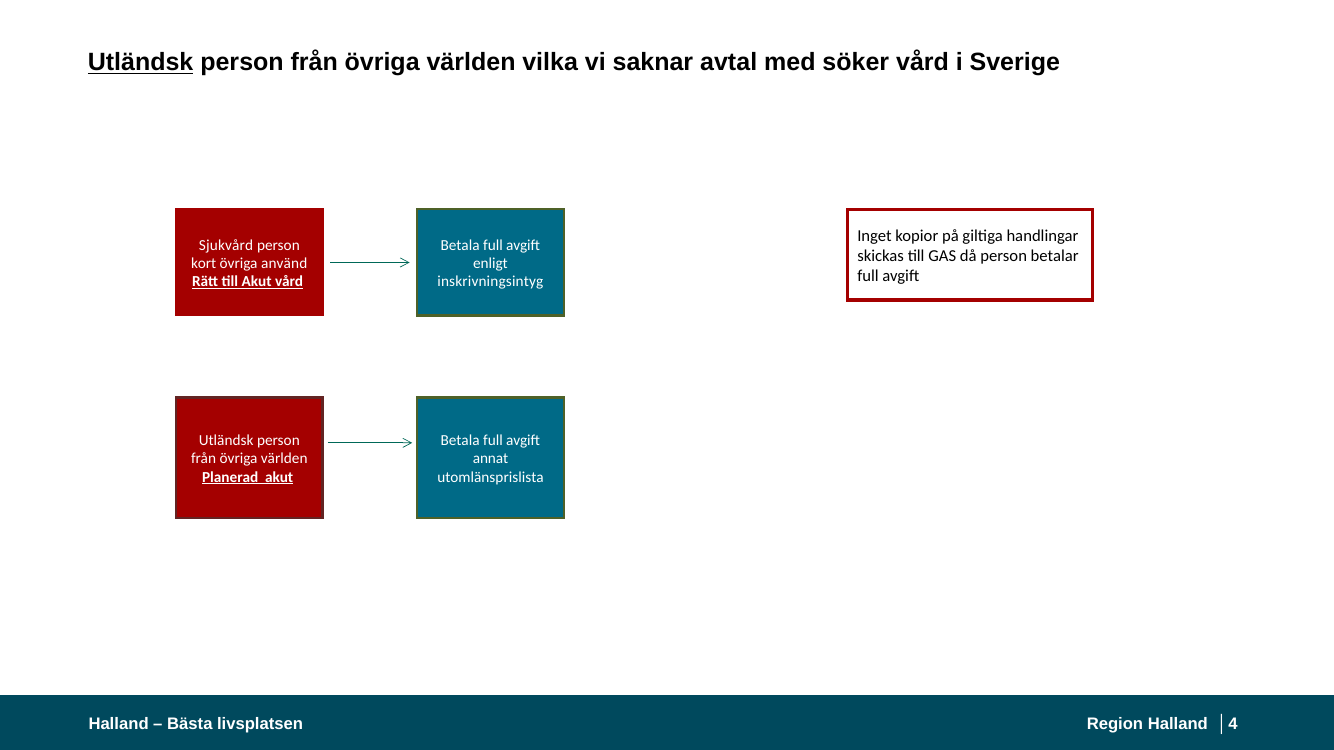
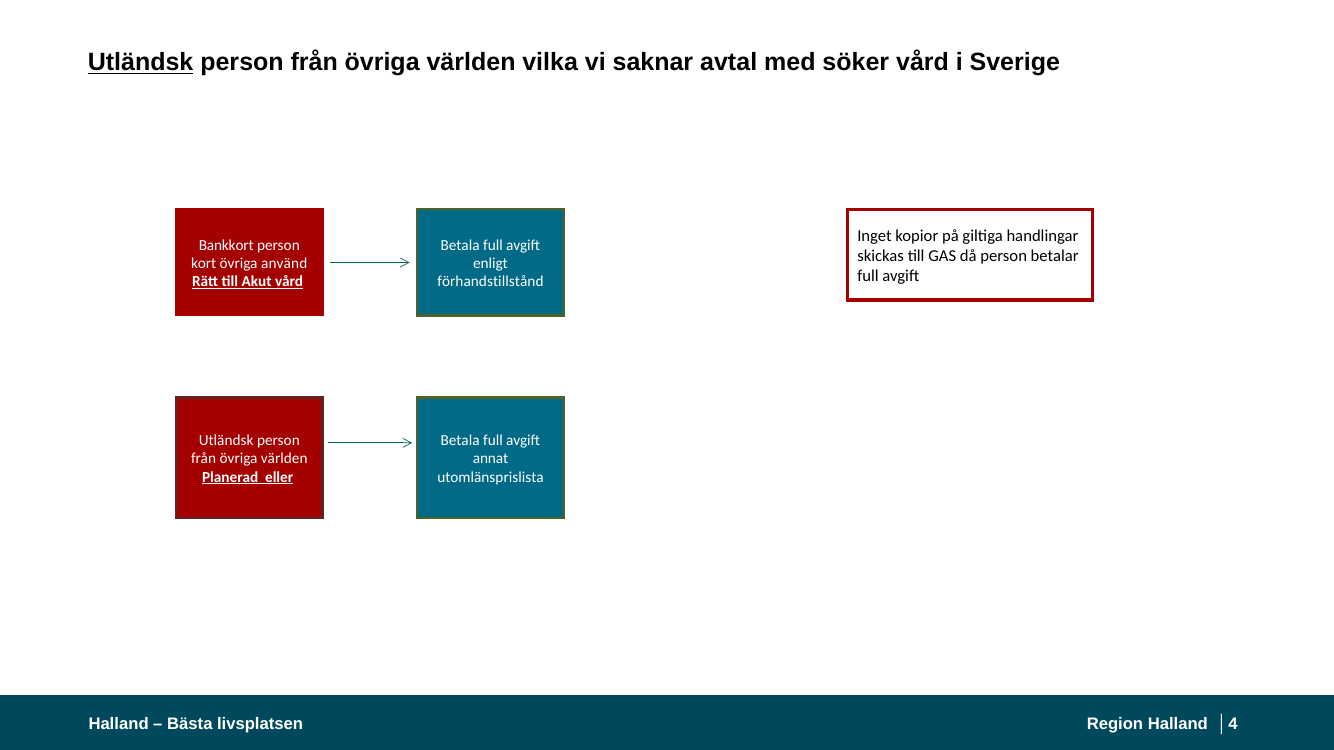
Sjukvård: Sjukvård -> Bankkort (226, 245)
inskrivningsintyg: inskrivningsintyg -> förhandstillstånd (490, 282)
Planerad akut: akut -> eller (279, 477)
